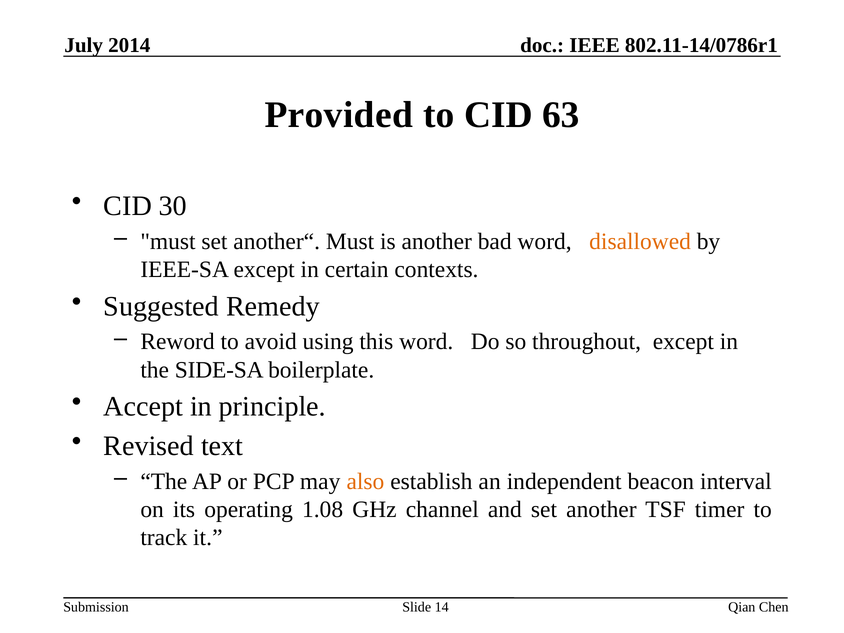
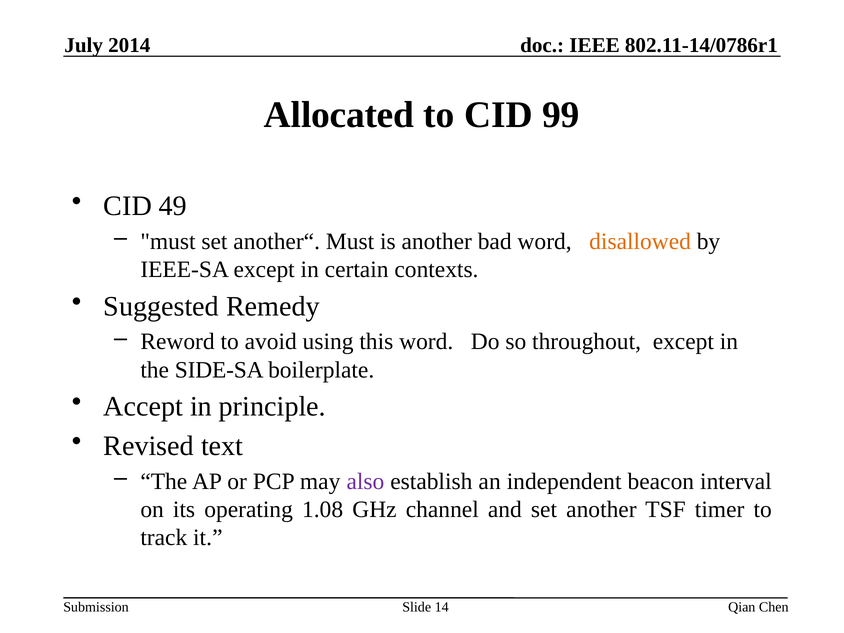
Provided: Provided -> Allocated (339, 115)
63: 63 -> 99 (561, 115)
30: 30 -> 49 (173, 206)
also colour: orange -> purple (365, 481)
